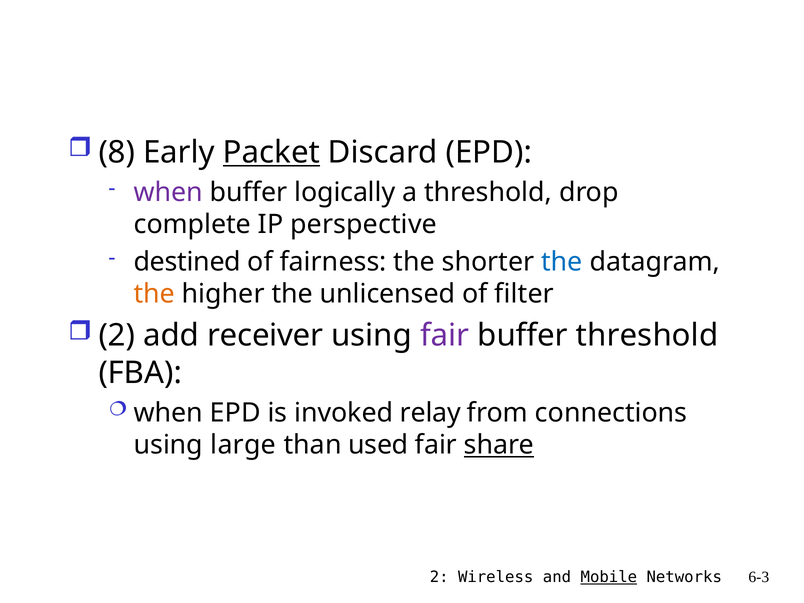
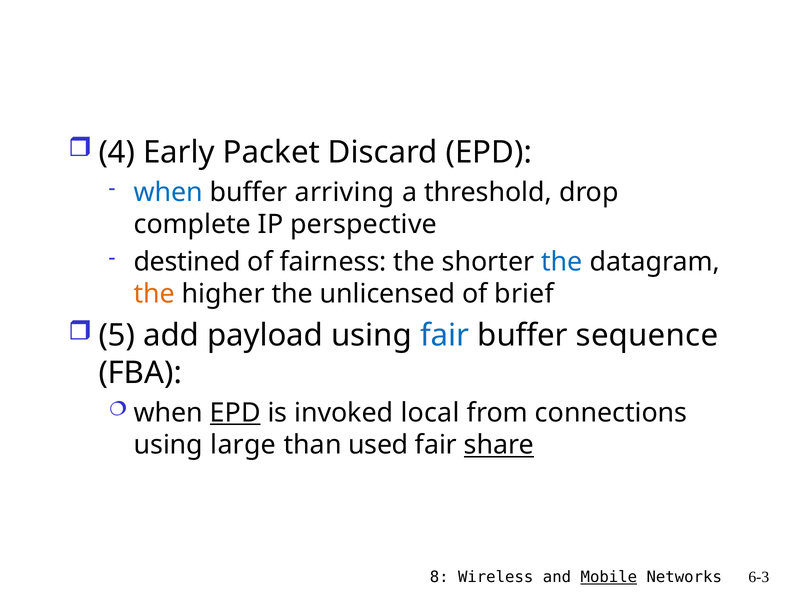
8: 8 -> 4 (117, 152)
Packet underline: present -> none (271, 152)
when colour: purple -> blue (168, 192)
logically: logically -> arriving (345, 192)
filter: filter -> brief (524, 294)
2: 2 -> 5 (117, 335)
receiver: receiver -> payload (265, 335)
fair colour: purple -> blue (445, 335)
buffer threshold: threshold -> sequence (647, 335)
EPD underline: none -> present (235, 413)
relay: relay -> local (430, 413)
2: 2 -> 8 (439, 577)
